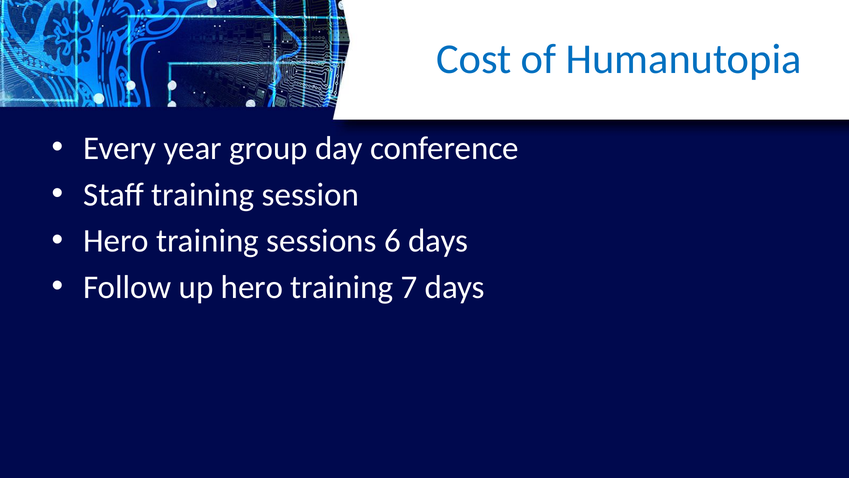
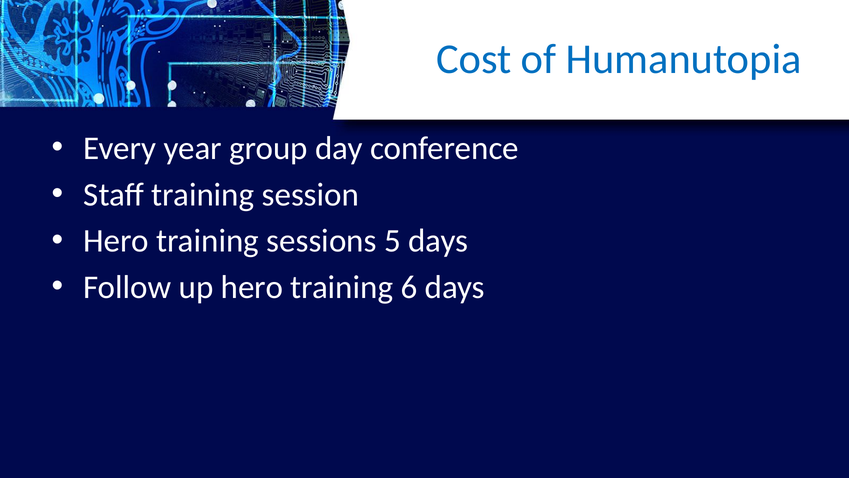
6: 6 -> 5 (392, 241)
7: 7 -> 6 (409, 287)
